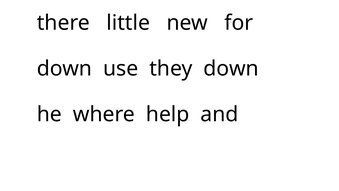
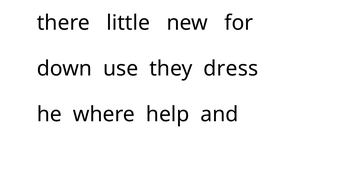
they down: down -> dress (231, 69)
